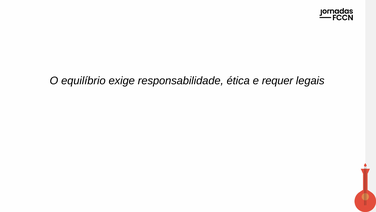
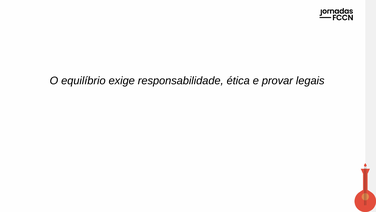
requer: requer -> provar (277, 81)
